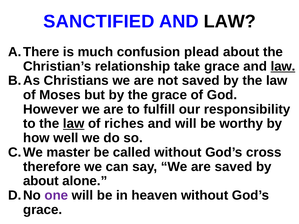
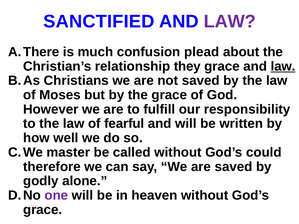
LAW colour: black -> purple (230, 22)
take: take -> they (187, 66)
law underline: present -> none (74, 124)
riches: riches -> fearful (124, 124)
worthy: worthy -> written (241, 124)
cross: cross -> could (264, 152)
about: about -> godly (41, 181)
